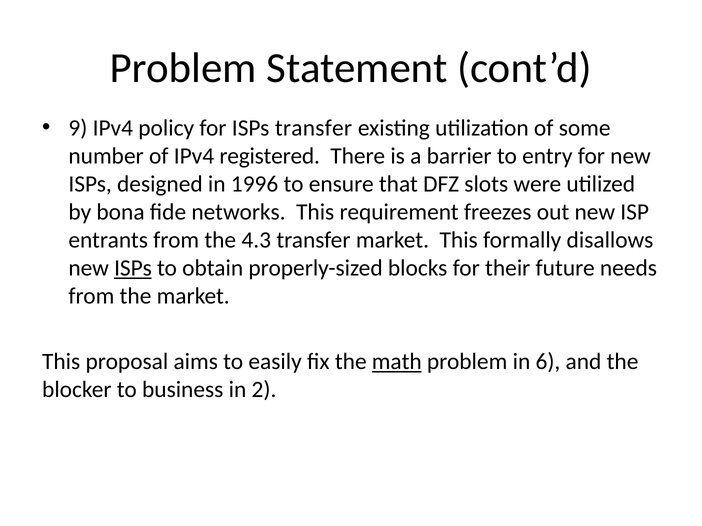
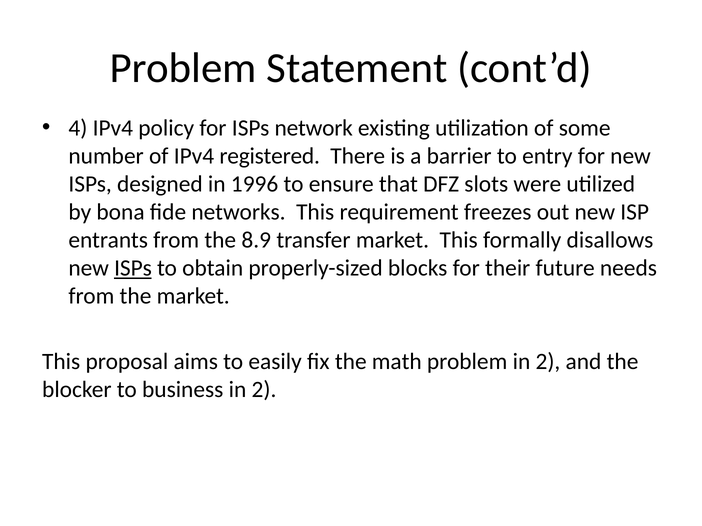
9: 9 -> 4 (78, 128)
ISPs transfer: transfer -> network (314, 128)
4.3: 4.3 -> 8.9 (256, 240)
math underline: present -> none (397, 362)
problem in 6: 6 -> 2 (548, 362)
